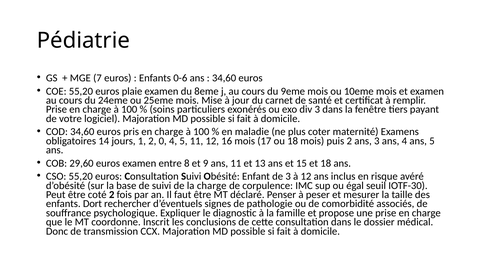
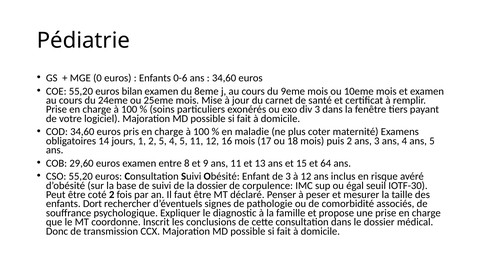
7: 7 -> 0 (97, 78)
plaie: plaie -> bilan (132, 91)
2 0: 0 -> 5 (163, 141)
et 18: 18 -> 64 (326, 163)
la charge: charge -> dossier (212, 186)
